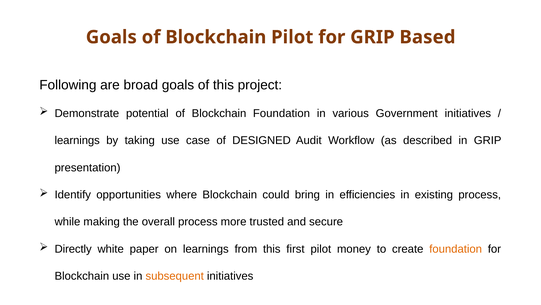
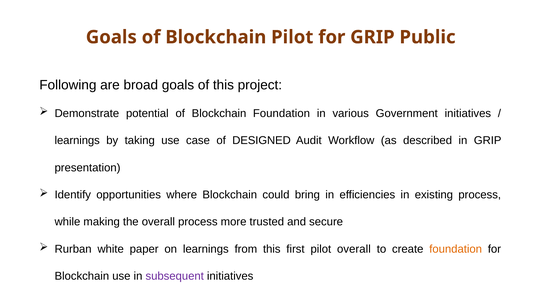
Based: Based -> Public (428, 37)
Directly: Directly -> Rurban (73, 248)
pilot money: money -> overall (354, 248)
subsequent colour: orange -> purple (175, 276)
